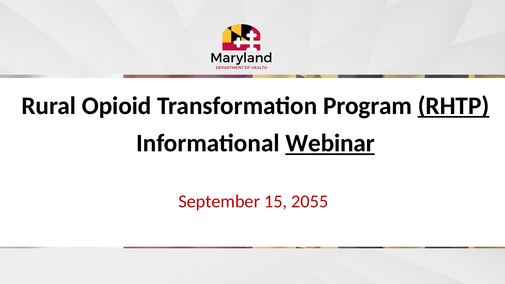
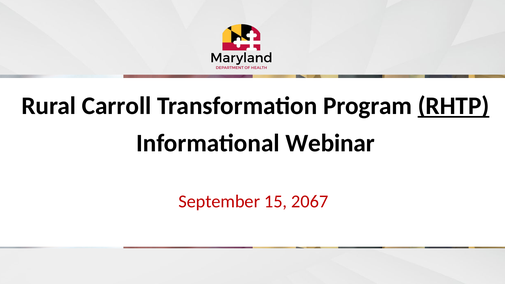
Opioid: Opioid -> Carroll (117, 106)
Webinar underline: present -> none (330, 143)
2055: 2055 -> 2067 (310, 201)
